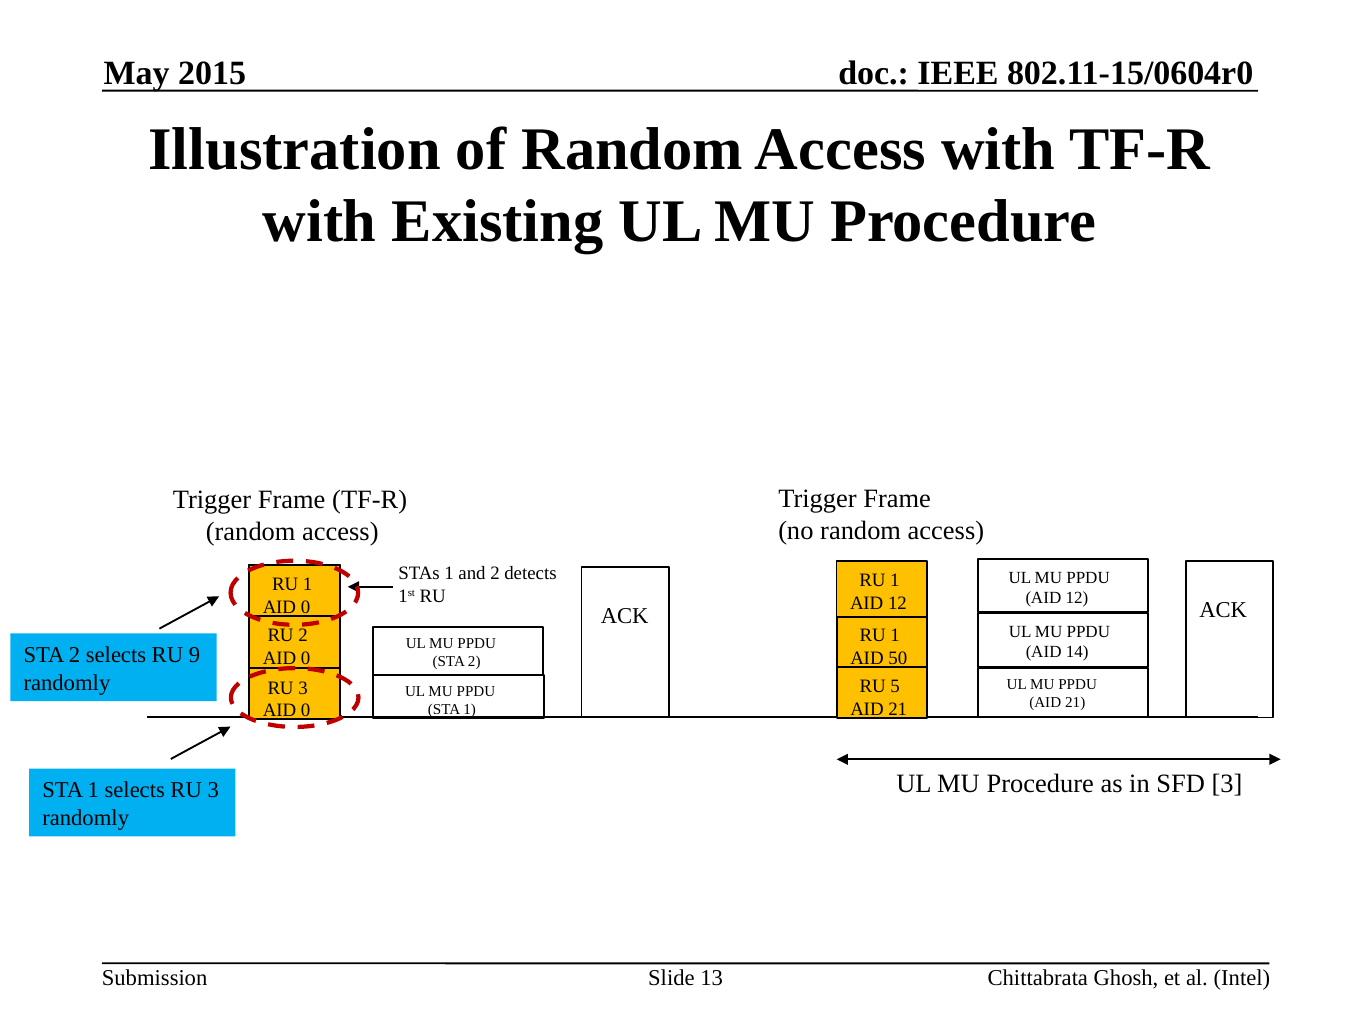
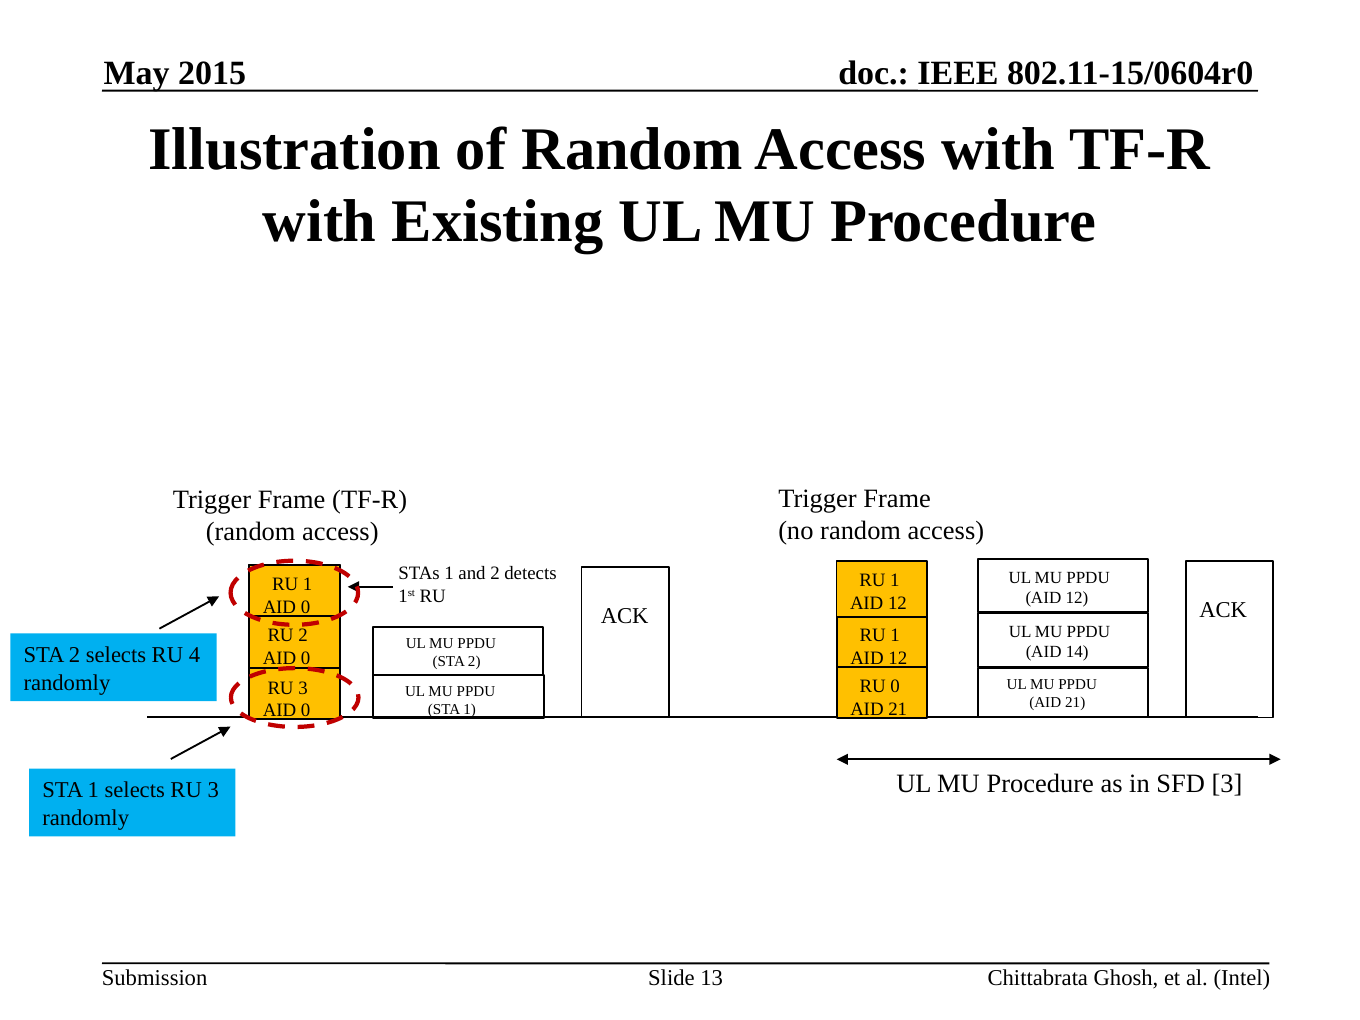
9: 9 -> 4 (194, 655)
50: 50 -> 12 (898, 658)
RU 5: 5 -> 0 (895, 686)
